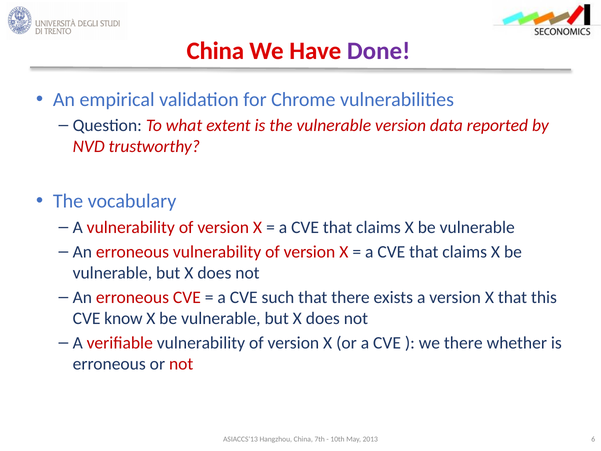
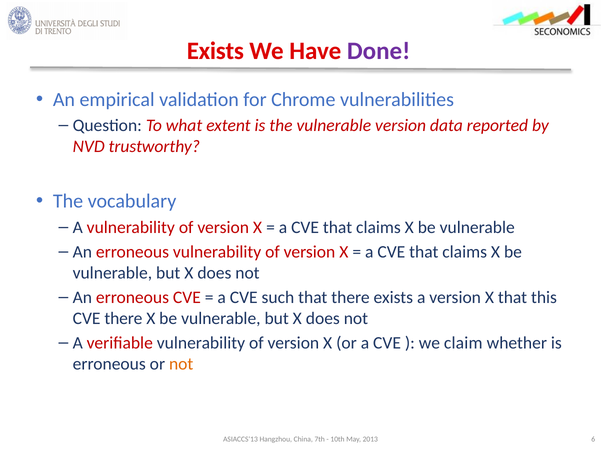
China: China -> Exists (215, 51)
CVE know: know -> there (123, 318)
we there: there -> claim (463, 343)
not colour: red -> orange (181, 364)
